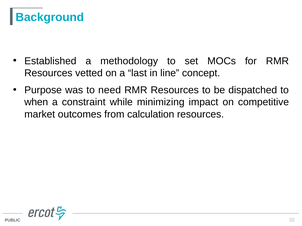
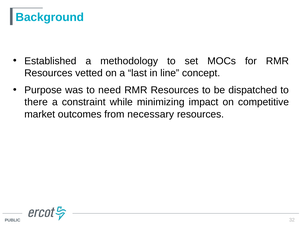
when: when -> there (36, 102)
calculation: calculation -> necessary (151, 114)
